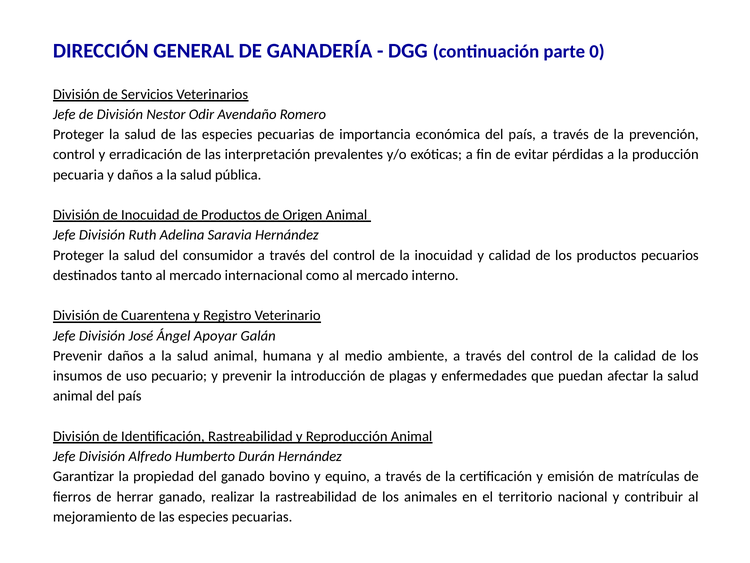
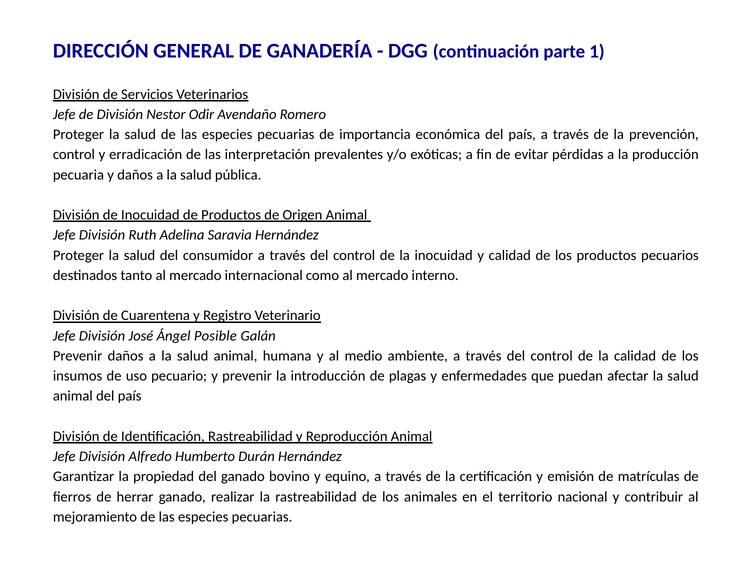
0: 0 -> 1 (597, 51)
Apoyar: Apoyar -> Posible (215, 335)
